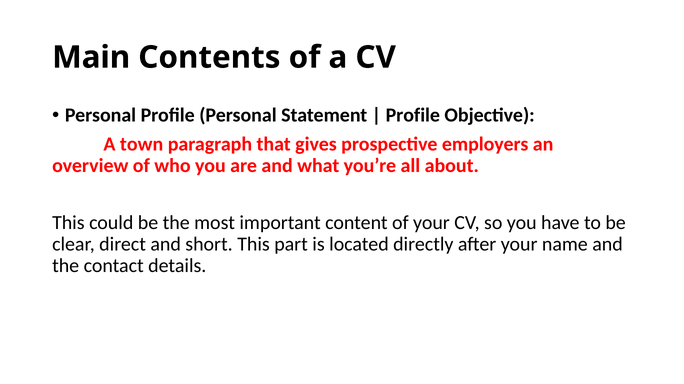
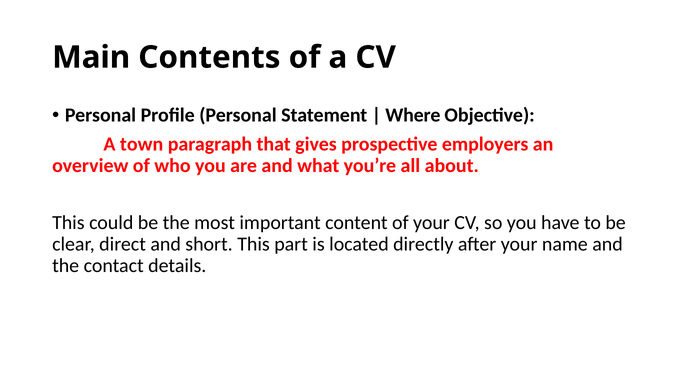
Profile: Profile -> Where (413, 116)
